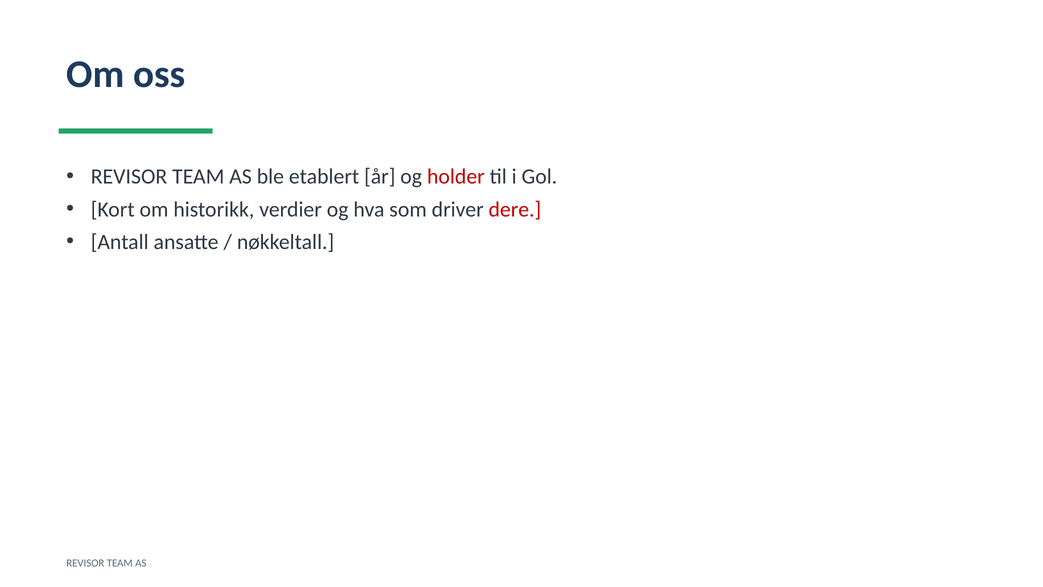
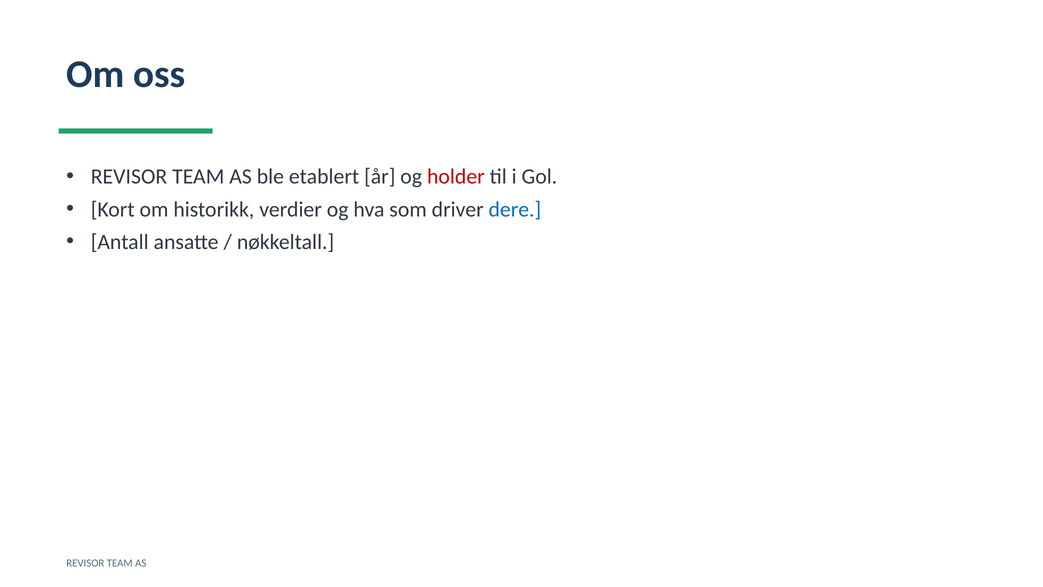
dere colour: red -> blue (515, 209)
